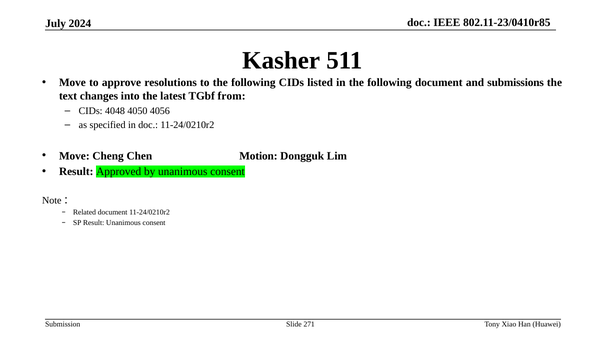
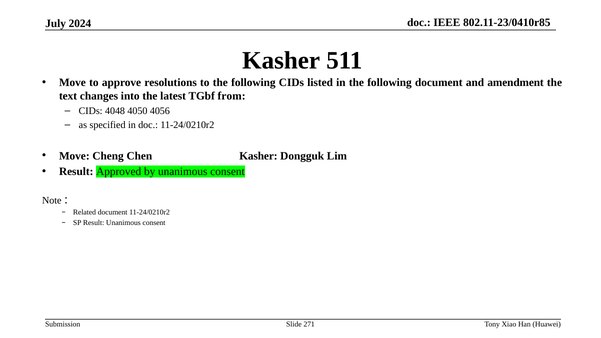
submissions: submissions -> amendment (516, 83)
Chen Motion: Motion -> Kasher (258, 156)
